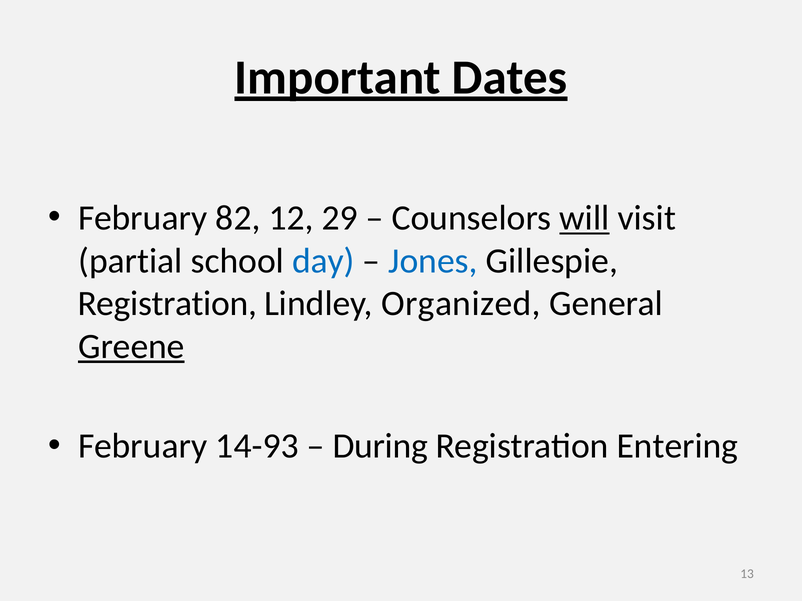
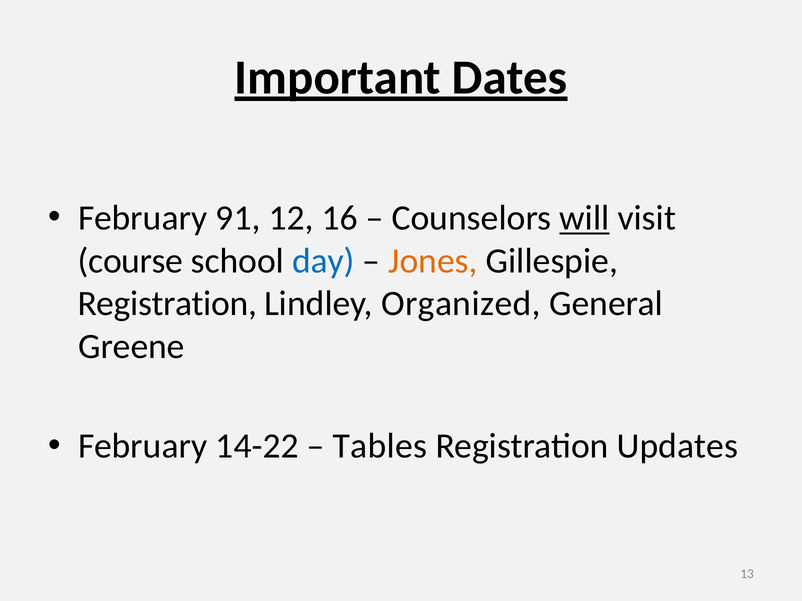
82: 82 -> 91 (238, 218)
29: 29 -> 16 (340, 218)
partial: partial -> course (131, 261)
Jones colour: blue -> orange (433, 261)
Greene underline: present -> none (131, 347)
14-93: 14-93 -> 14-22 (257, 447)
During: During -> Tables (380, 447)
Entering: Entering -> Updates (677, 447)
